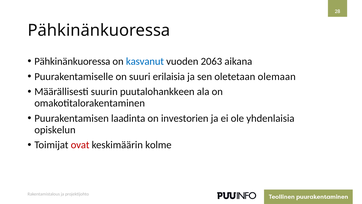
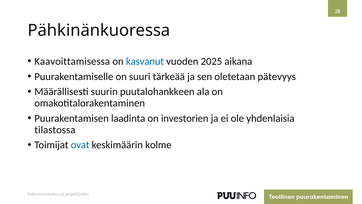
Pähkinänkuoressa: Pähkinänkuoressa -> Kaavoittamisessa (72, 61)
2063: 2063 -> 2025 (211, 61)
erilaisia: erilaisia -> tärkeää (169, 76)
olemaan: olemaan -> pätevyys (277, 76)
opiskelun: opiskelun -> tilastossa (55, 130)
ovat colour: red -> blue (80, 145)
